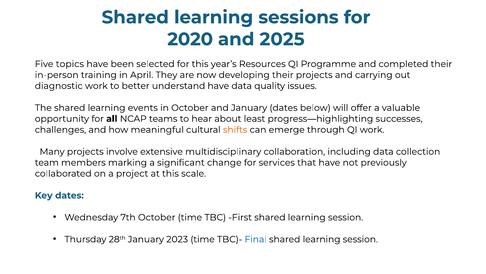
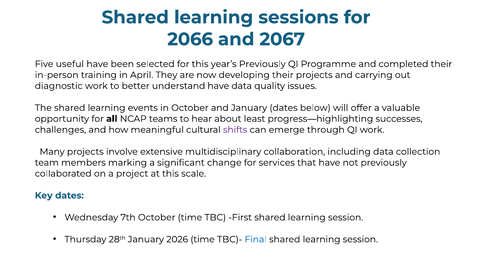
2020: 2020 -> 2066 (190, 39)
2025: 2025 -> 2067 (282, 39)
topics: topics -> useful (70, 64)
year’s Resources: Resources -> Previously (262, 64)
shifts colour: orange -> purple (235, 129)
2023: 2023 -> 2026 (177, 239)
